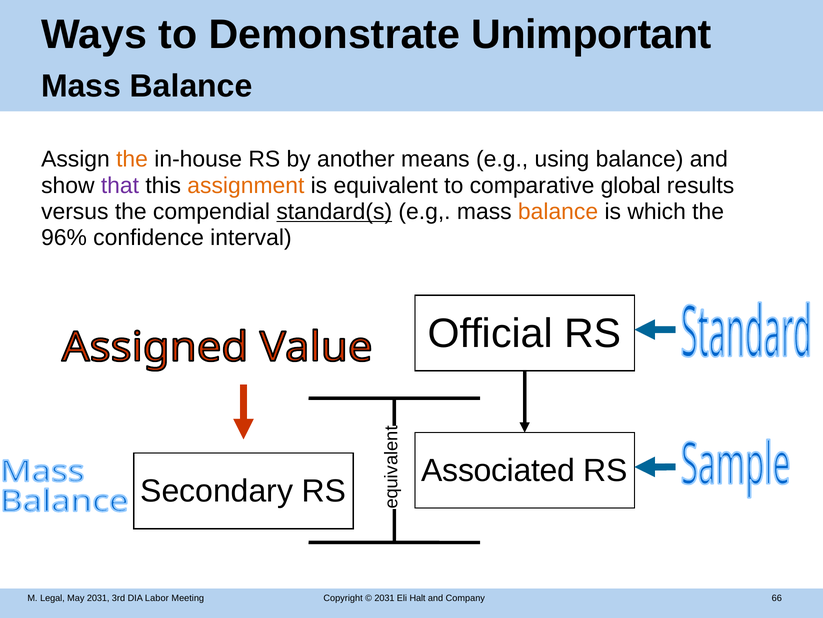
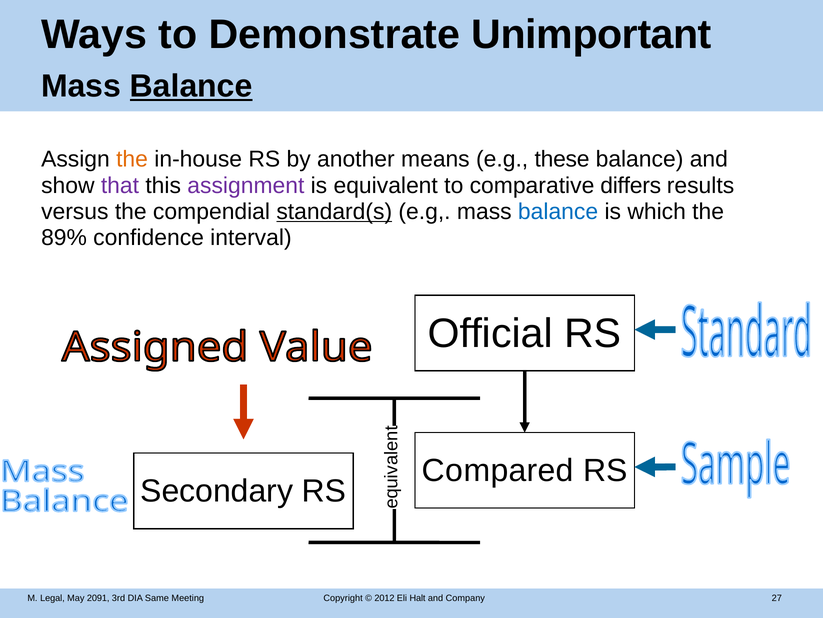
Balance underline: none -> present (191, 86)
using: using -> these (562, 159)
assignment colour: orange -> purple (246, 185)
global: global -> differs (631, 185)
balance colour: orange -> blue (558, 211)
96%: 96% -> 89% (64, 237)
Associated: Associated -> Compared (498, 470)
May 2031: 2031 -> 2091 (98, 598)
Labor: Labor -> Same (157, 598)
2031: 2031 -> 2012 (384, 598)
66: 66 -> 27 (777, 598)
